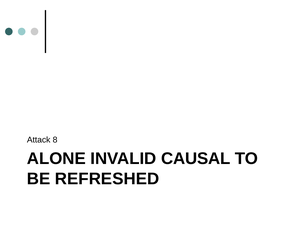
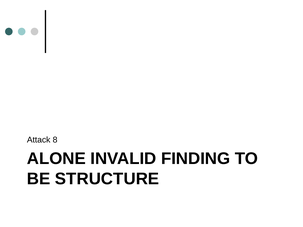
CAUSAL: CAUSAL -> FINDING (196, 159)
REFRESHED: REFRESHED -> STRUCTURE (107, 179)
